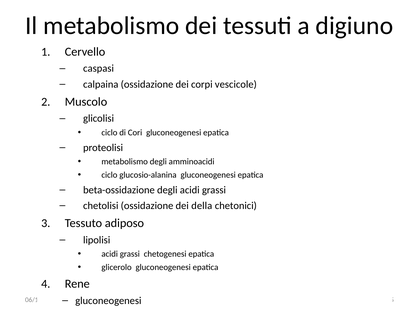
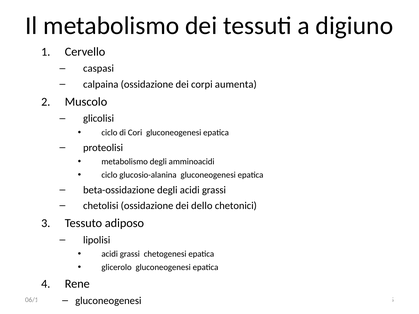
vescicole: vescicole -> aumenta (236, 84)
della: della -> dello (202, 206)
